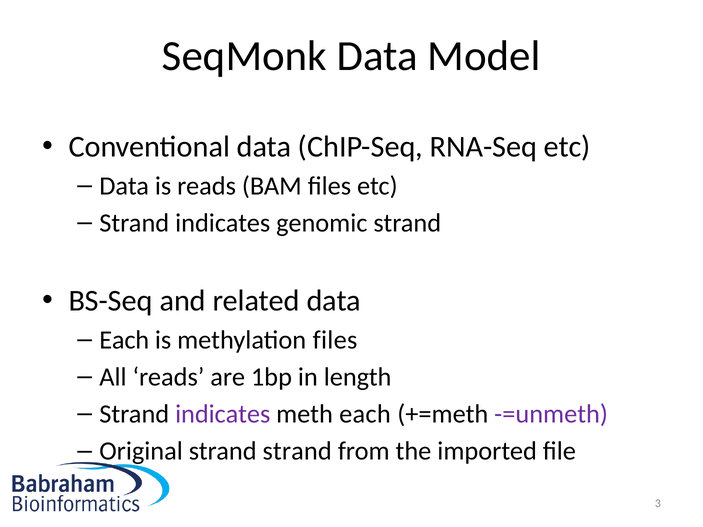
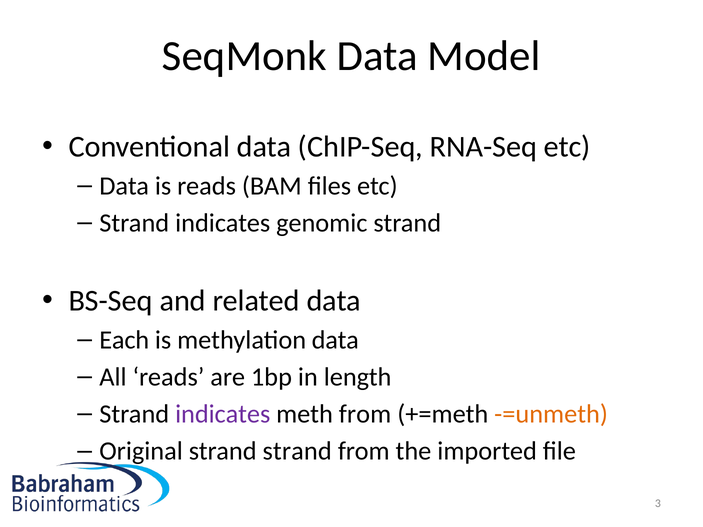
methylation files: files -> data (335, 340)
meth each: each -> from (365, 414)
-=unmeth colour: purple -> orange (551, 414)
